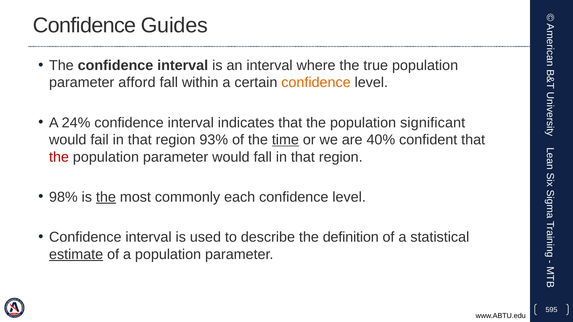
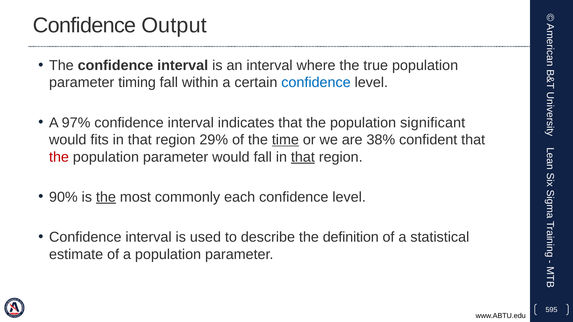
Guides: Guides -> Output (174, 25)
afford: afford -> timing (137, 83)
confidence colour: orange -> blue (316, 83)
24%: 24% -> 97% (76, 123)
fail: fail -> fits (100, 140)
93%: 93% -> 29% (214, 140)
40%: 40% -> 38% (381, 140)
that underline: none -> present (303, 157)
98%: 98% -> 90% (63, 197)
estimate underline: present -> none (76, 255)
